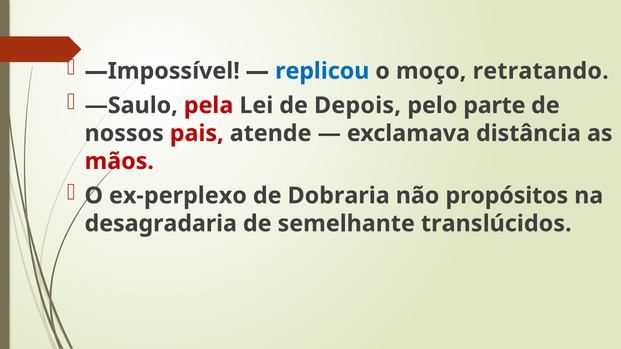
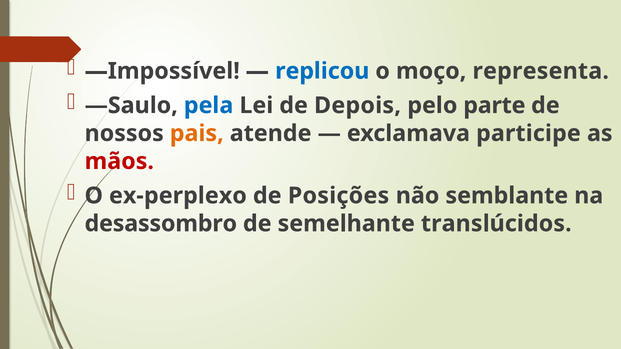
retratando: retratando -> representa (541, 71)
pela colour: red -> blue (209, 106)
pais colour: red -> orange (197, 133)
distância: distância -> participe (528, 133)
Dobraria: Dobraria -> Posições (339, 196)
propósitos: propósitos -> semblante (507, 196)
desagradaria: desagradaria -> desassombro (161, 224)
